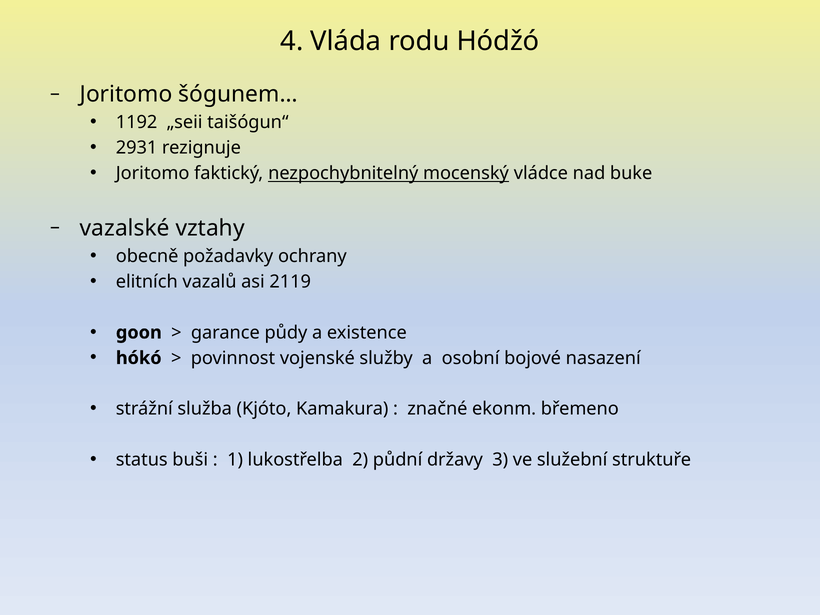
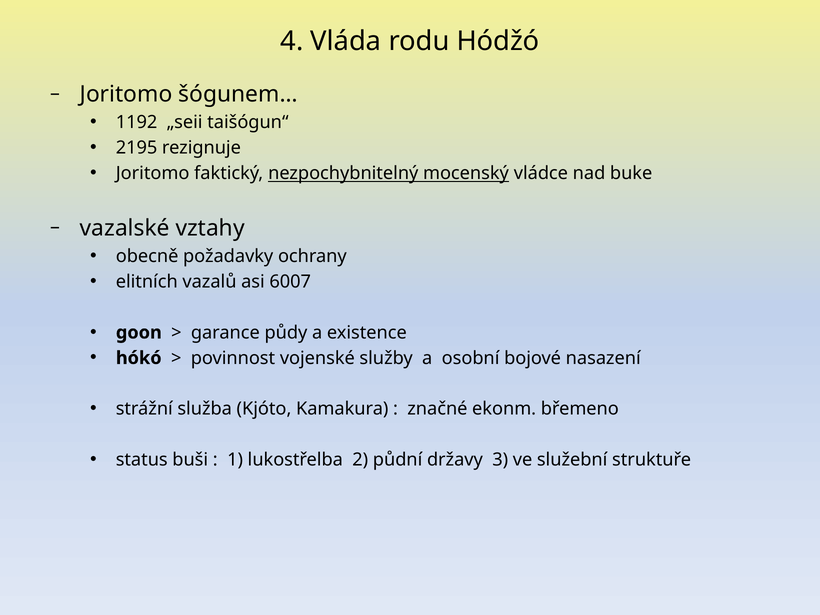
2931: 2931 -> 2195 (137, 148)
2119: 2119 -> 6007 (290, 282)
